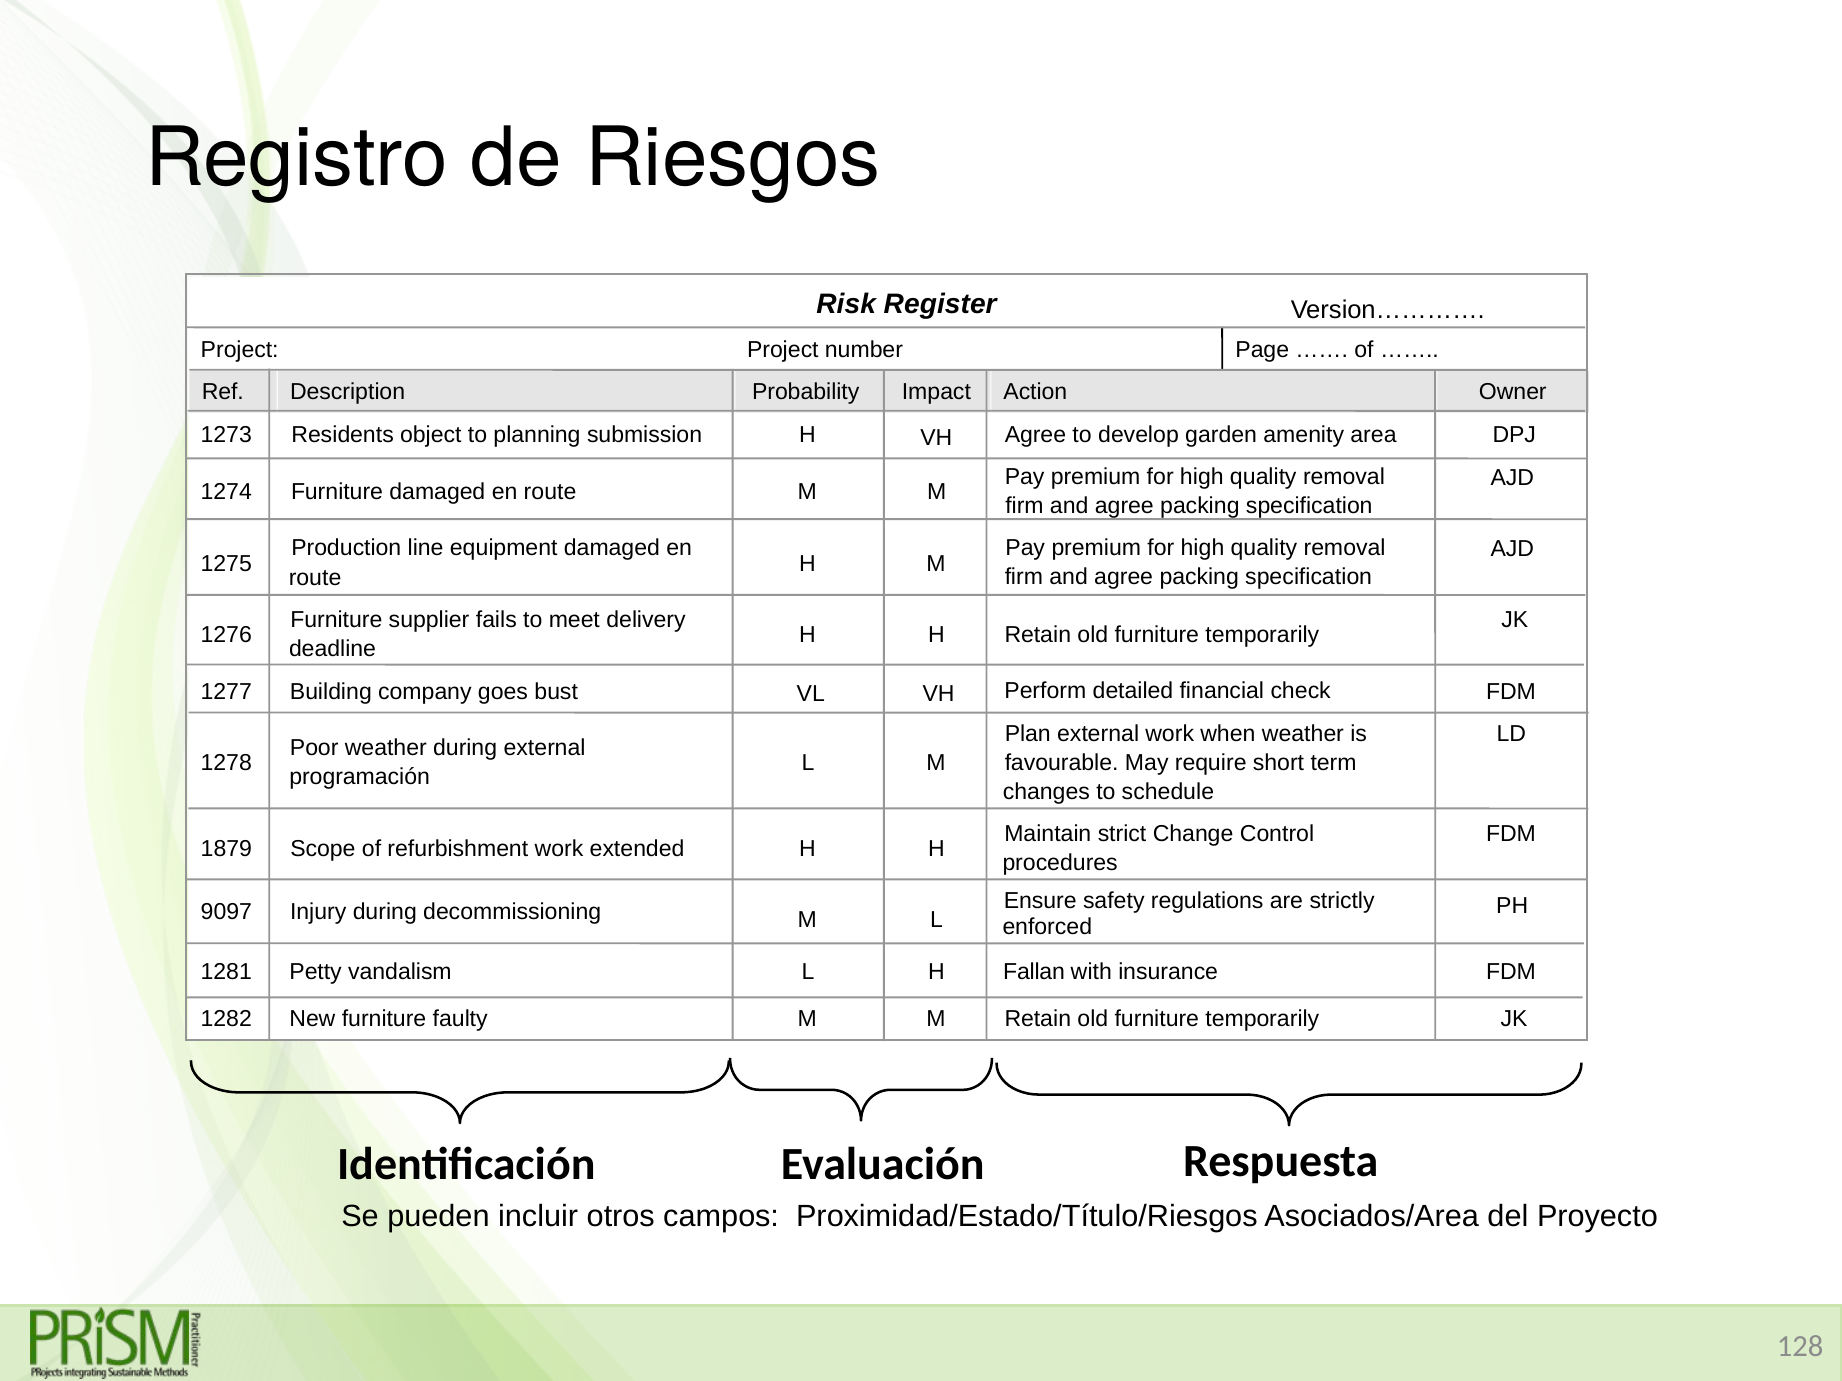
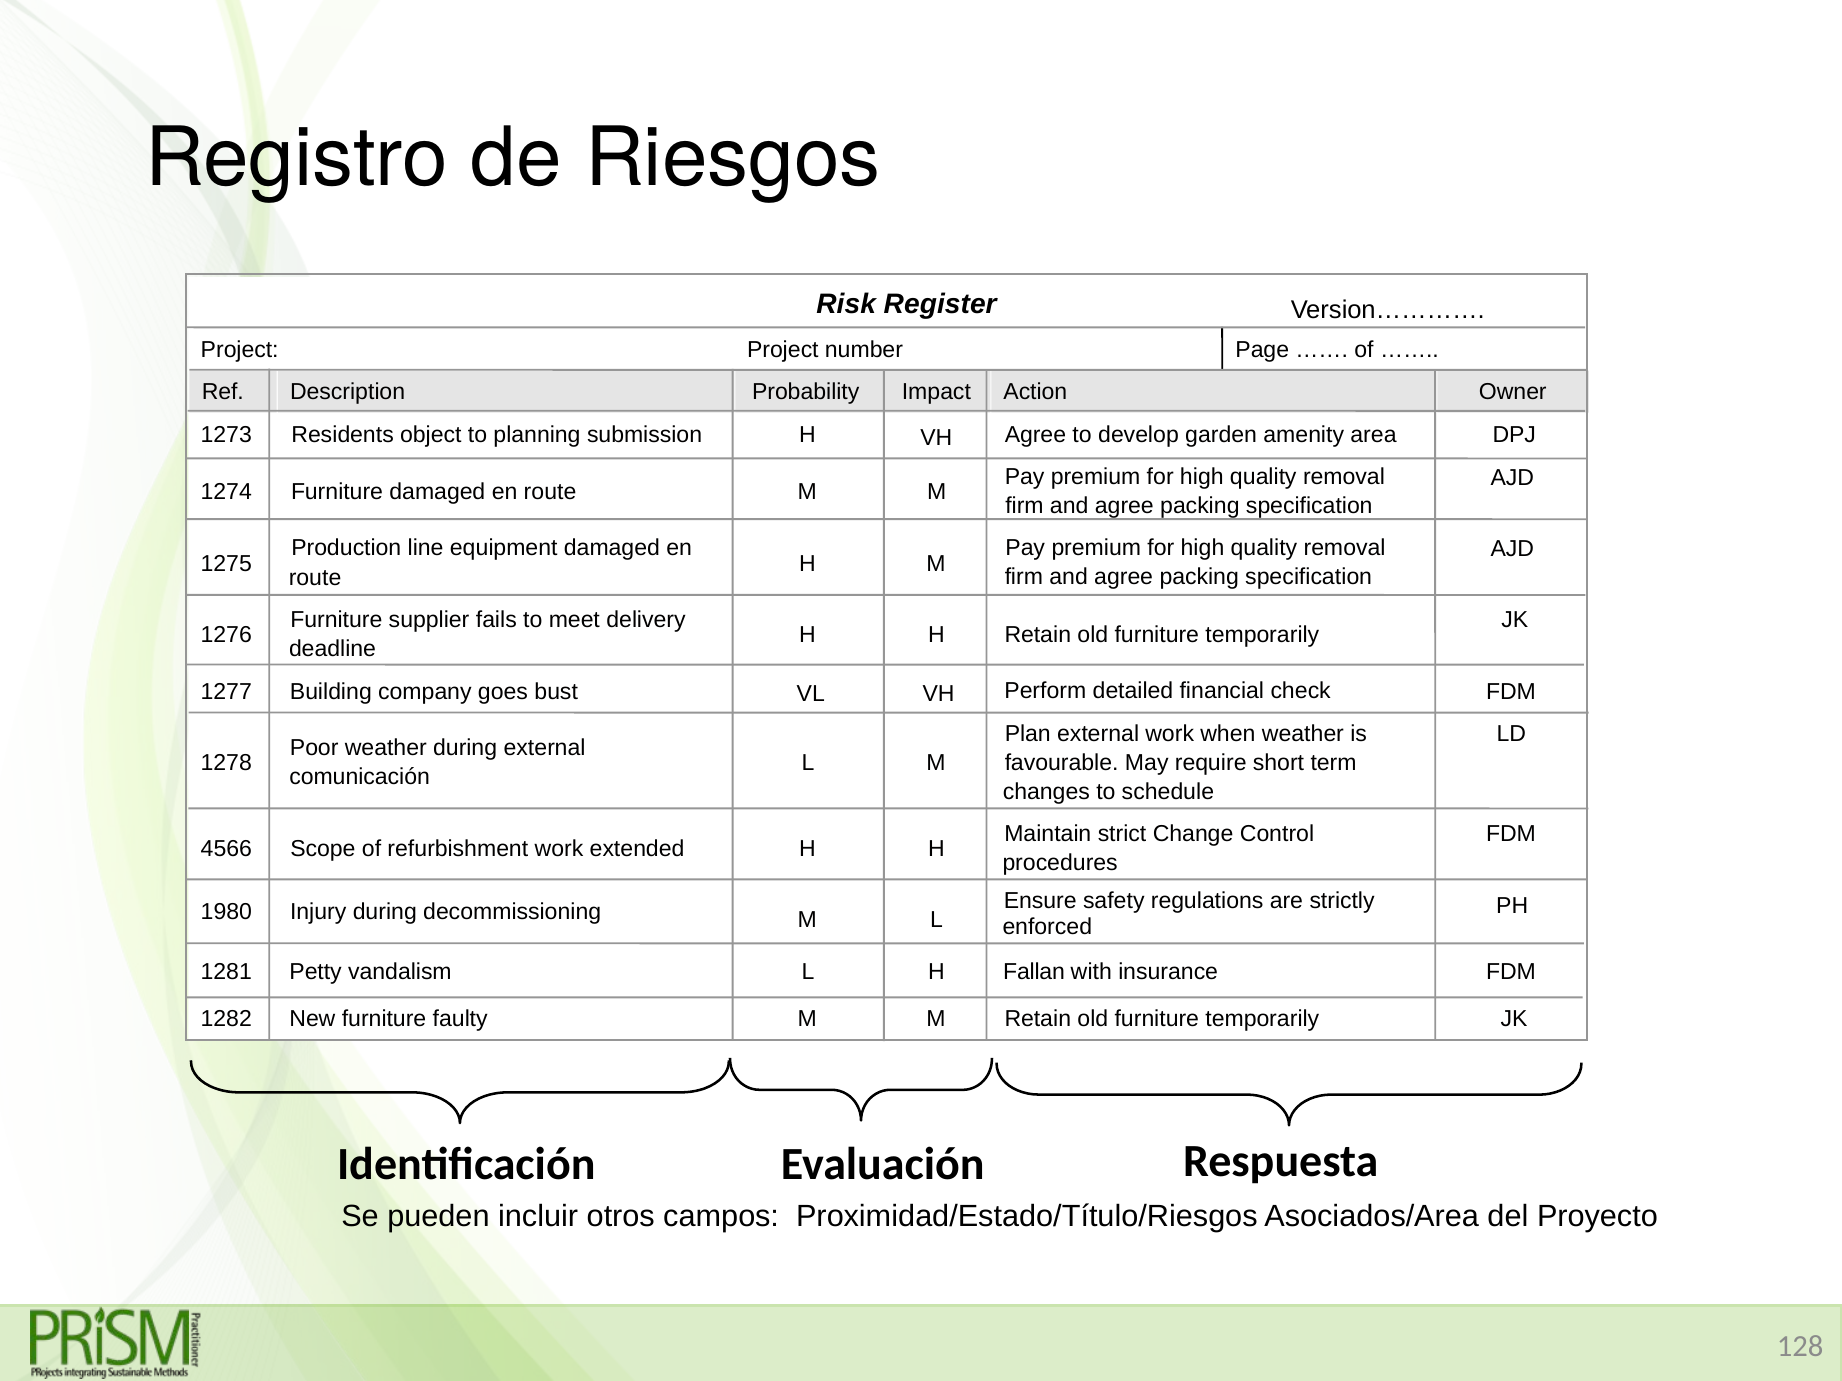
programación: programación -> comunicación (360, 777)
1879: 1879 -> 4566 (226, 849)
9097: 9097 -> 1980 (226, 913)
